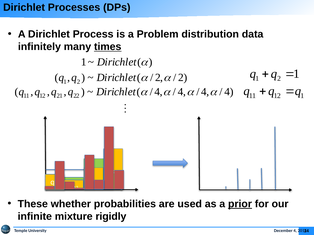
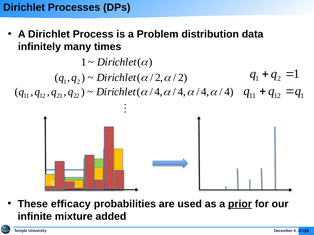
times underline: present -> none (108, 47)
whether: whether -> efficacy (71, 204)
rigidly: rigidly -> added (111, 217)
